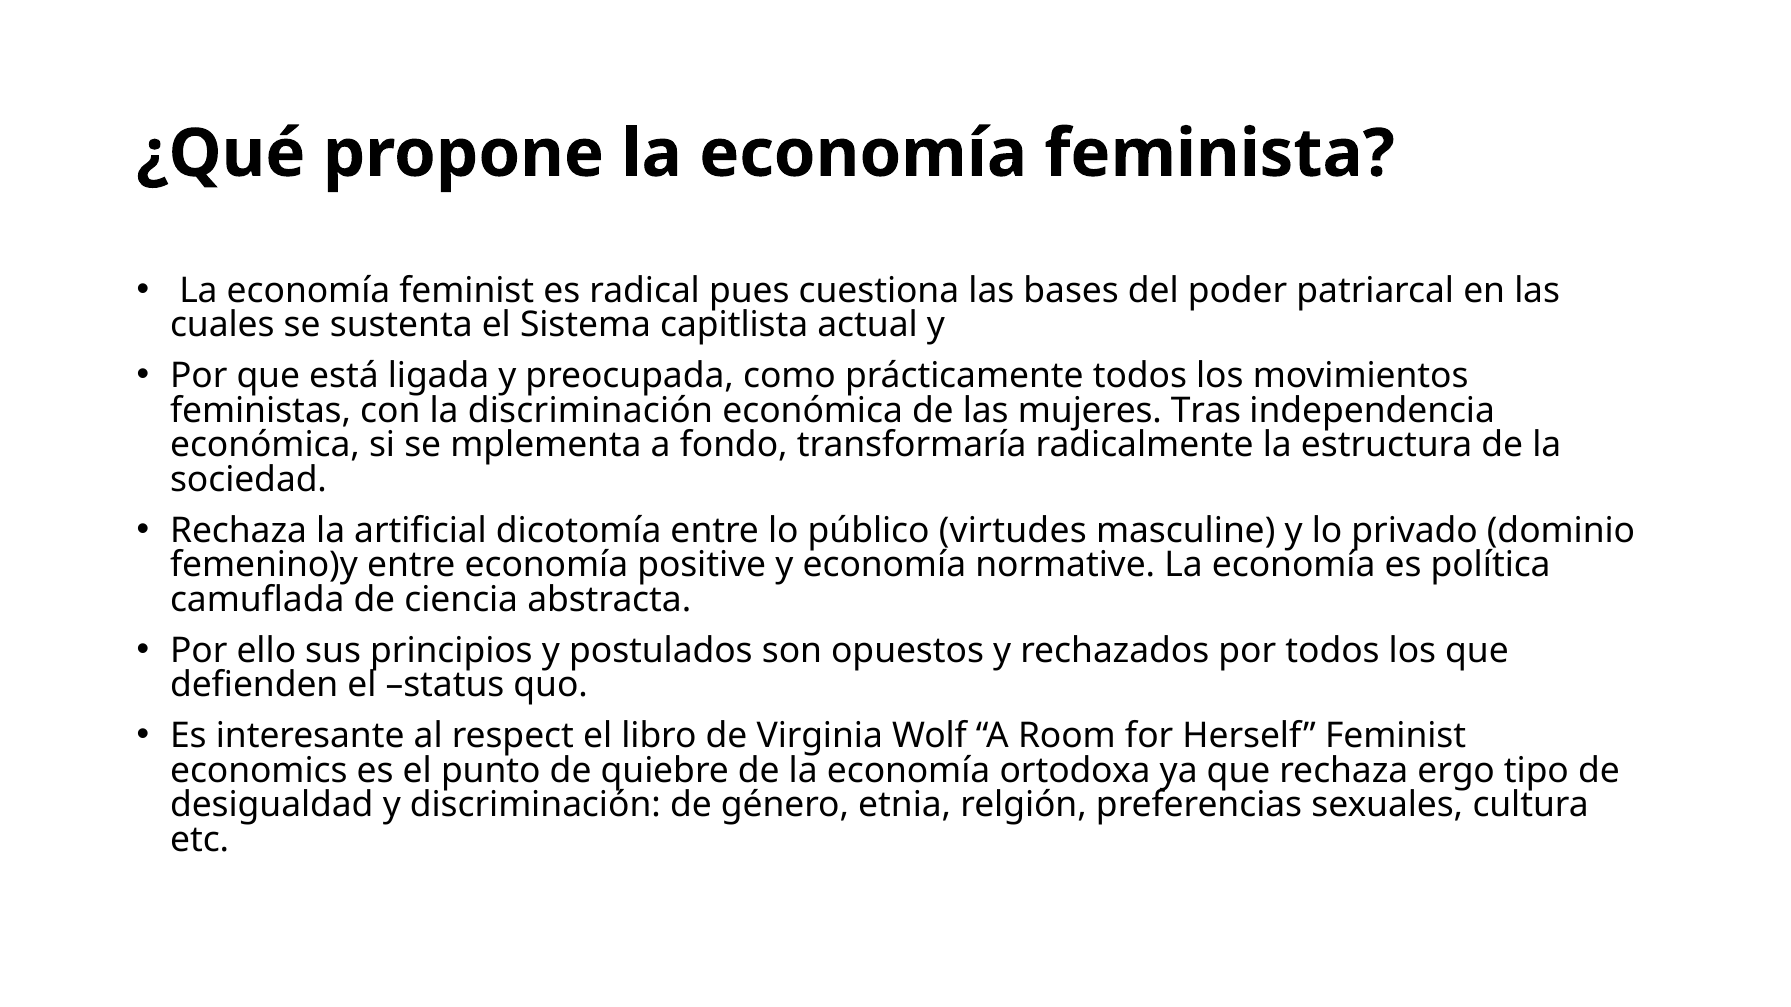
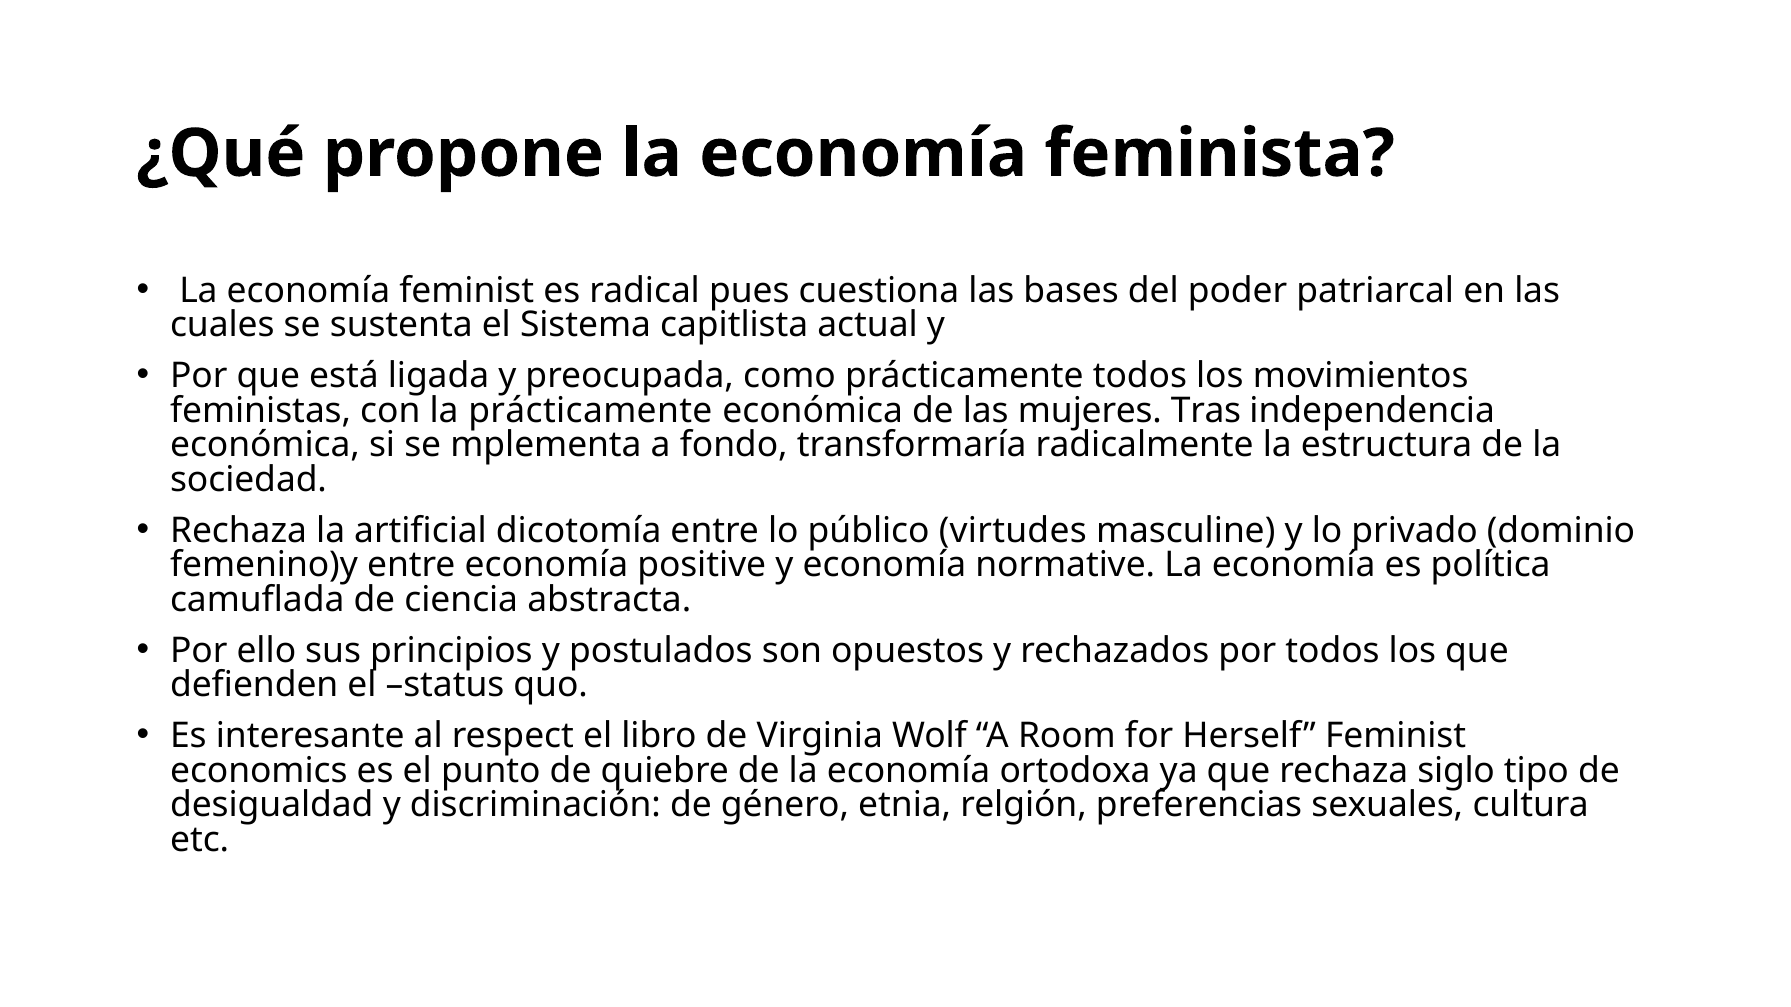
la discriminación: discriminación -> prácticamente (590, 411)
ergo: ergo -> siglo (1456, 771)
